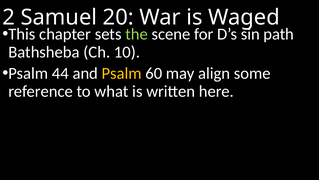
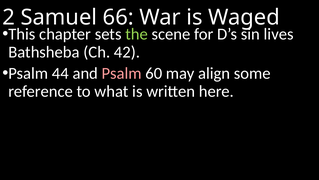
20: 20 -> 66 (118, 17)
path: path -> lives (279, 34)
10: 10 -> 42 (127, 52)
Psalm colour: yellow -> pink (122, 73)
